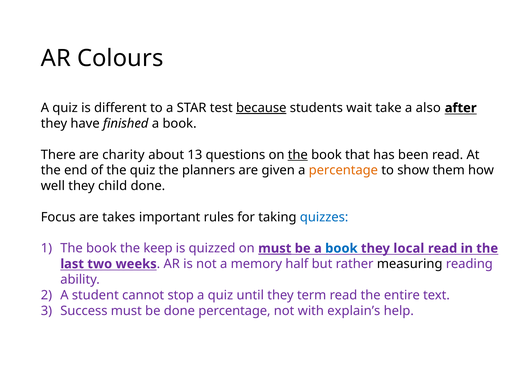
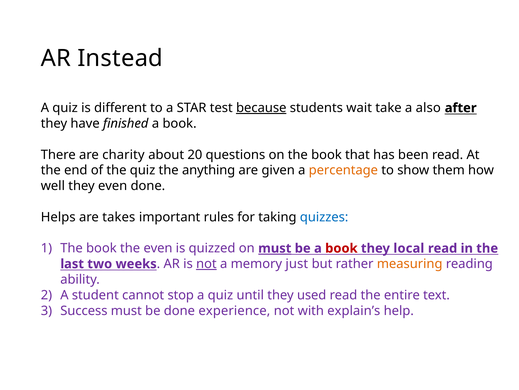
Colours: Colours -> Instead (120, 58)
13: 13 -> 20 (195, 154)
the underline: present -> none (298, 154)
planners: planners -> anything (209, 170)
they child: child -> even (113, 186)
Focus: Focus -> Helps (58, 217)
the keep: keep -> even (158, 248)
book colour: blue -> red (341, 248)
not underline: none -> present (206, 263)
half: half -> just (297, 263)
measuring colour: black -> orange (410, 263)
term: term -> used (312, 295)
done percentage: percentage -> experience (234, 310)
